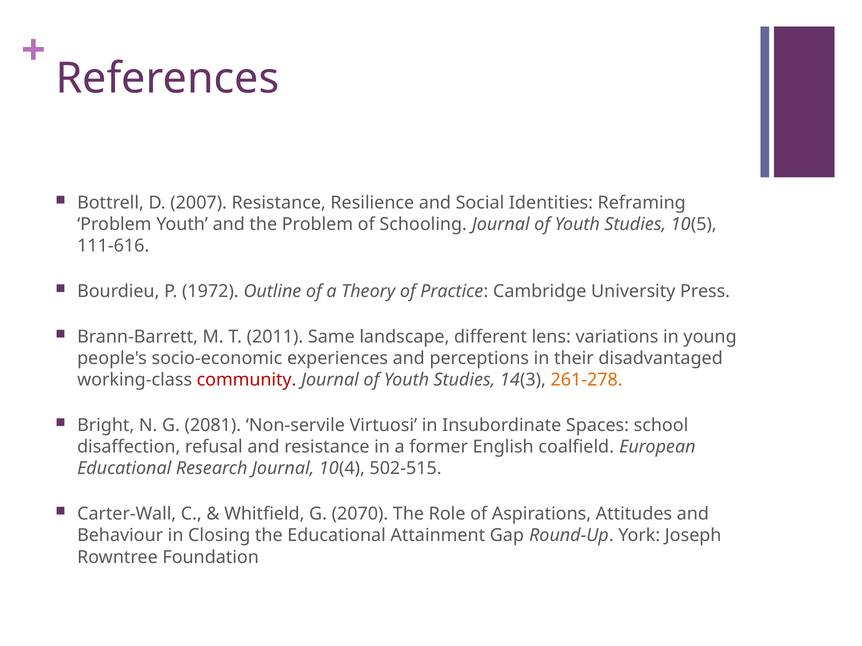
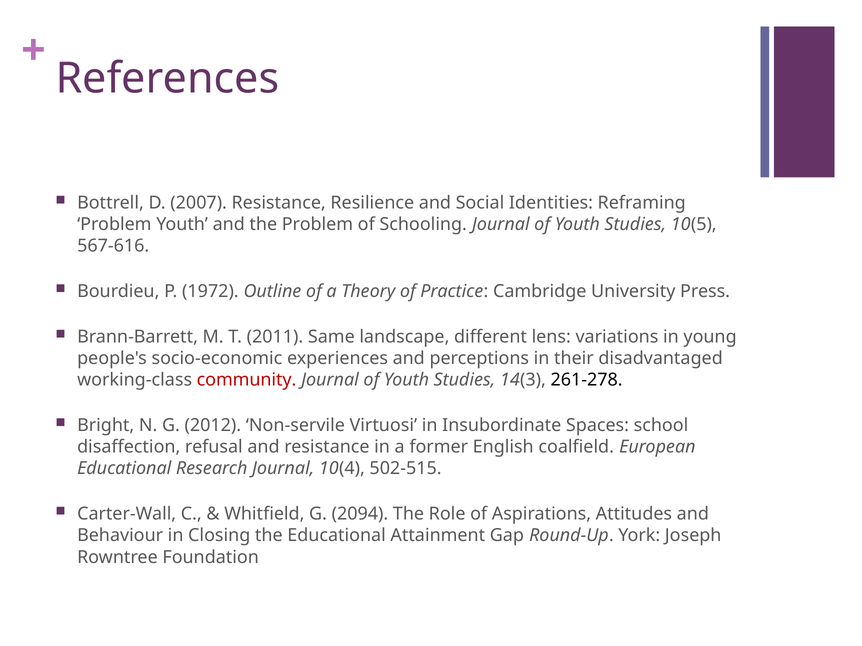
111-616: 111-616 -> 567-616 (113, 246)
261-278 colour: orange -> black (587, 380)
2081: 2081 -> 2012 (213, 426)
2070: 2070 -> 2094 (360, 514)
